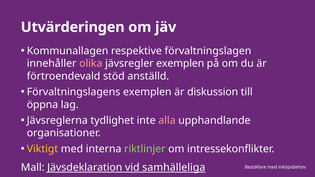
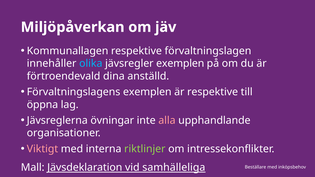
Utvärderingen: Utvärderingen -> Miljöpåverkan (73, 27)
olika colour: pink -> light blue (91, 64)
stöd: stöd -> dina (114, 76)
är diskussion: diskussion -> respektive (213, 92)
tydlighet: tydlighet -> övningar (112, 121)
Viktigt colour: yellow -> pink (42, 149)
